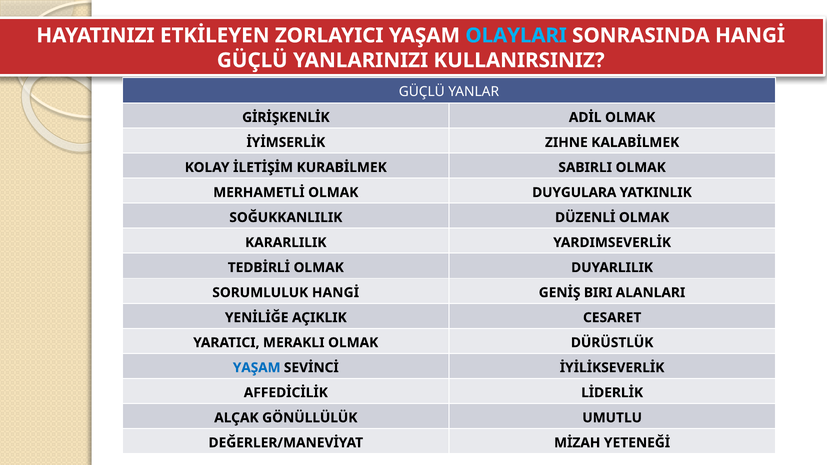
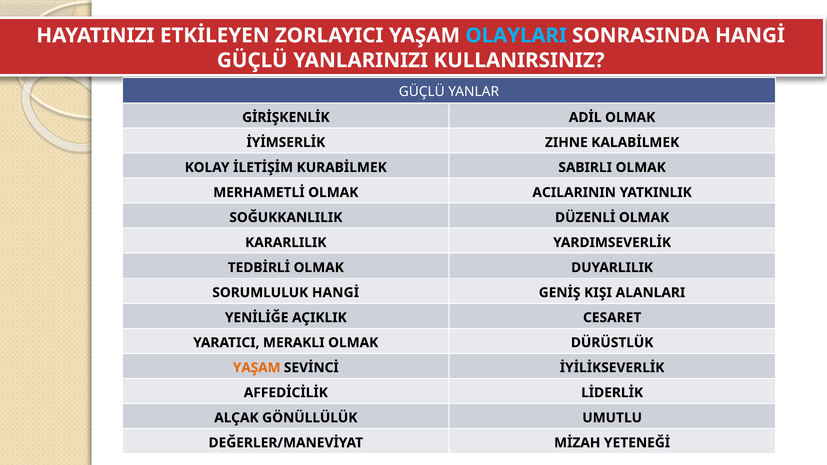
DUYGULARA: DUYGULARA -> ACILARININ (574, 193)
BIRI: BIRI -> KIŞI (598, 293)
YAŞAM colour: blue -> orange (257, 368)
